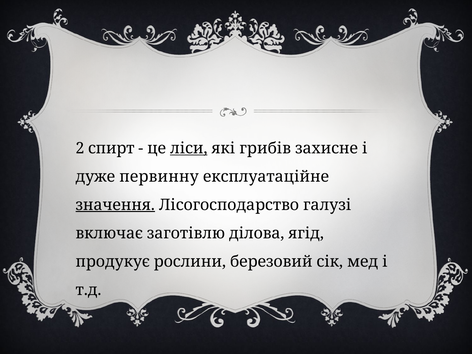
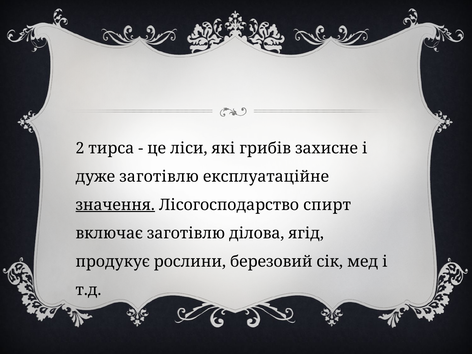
спирт: спирт -> тирса (111, 148)
ліси underline: present -> none (189, 148)
дуже первинну: первинну -> заготівлю (159, 177)
галузі: галузі -> спирт (327, 205)
